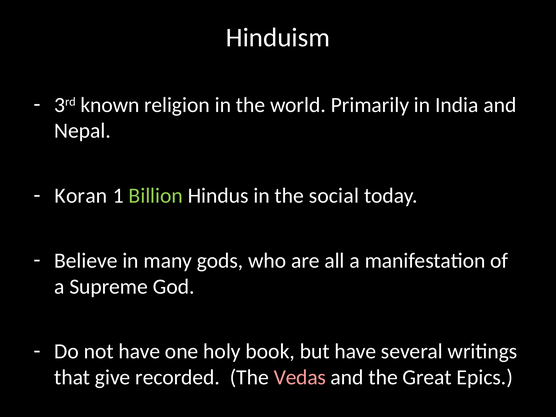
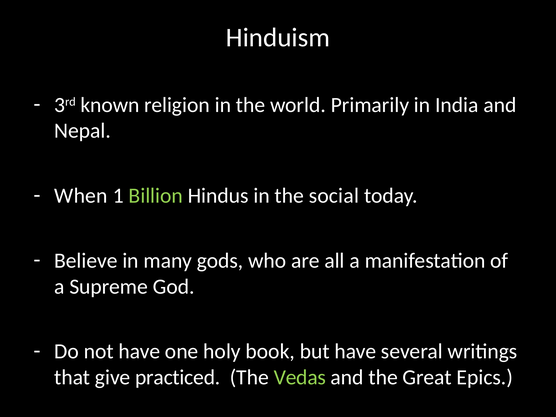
Koran: Koran -> When (81, 196)
recorded: recorded -> practiced (178, 377)
Vedas colour: pink -> light green (300, 377)
